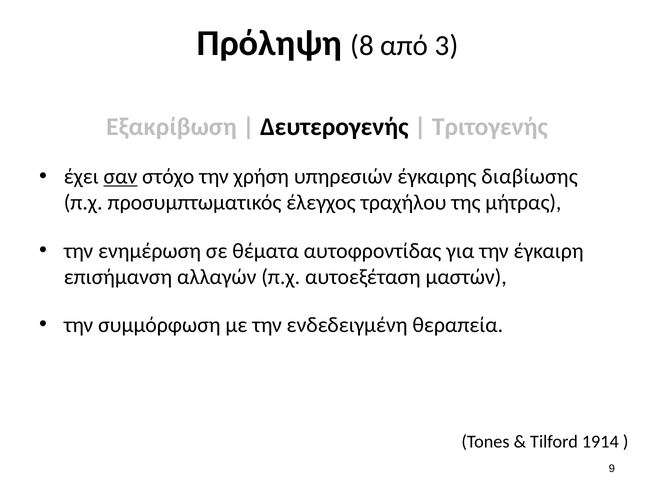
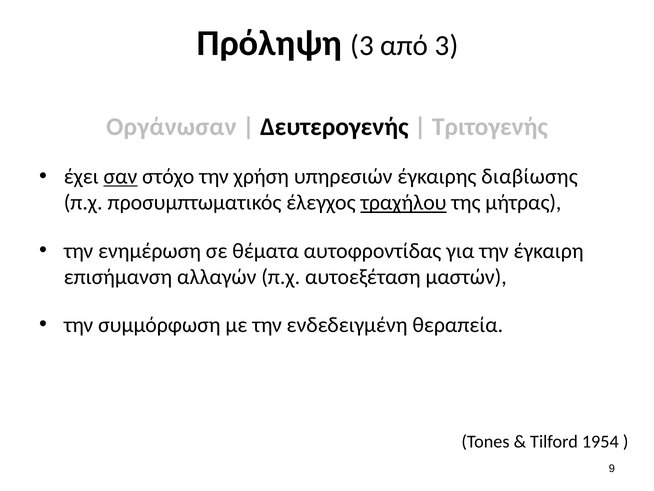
Πρόληψη 8: 8 -> 3 (362, 46)
Εξακρίβωση: Εξακρίβωση -> Οργάνωσαν (171, 126)
τραχήλου underline: none -> present (404, 203)
1914: 1914 -> 1954 (600, 441)
